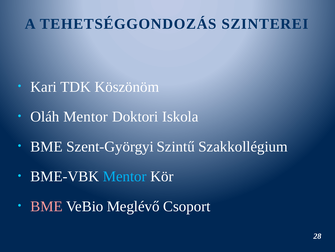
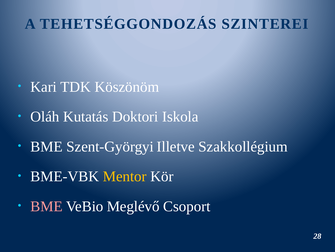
Oláh Mentor: Mentor -> Kutatás (86, 116)
Szintű: Szintű -> Illetve (176, 146)
Mentor colour: light blue -> yellow (125, 176)
